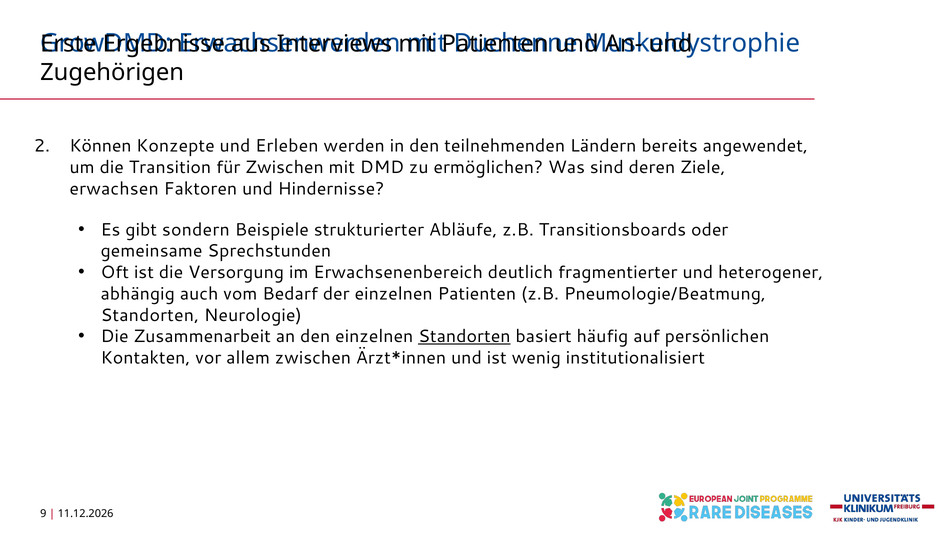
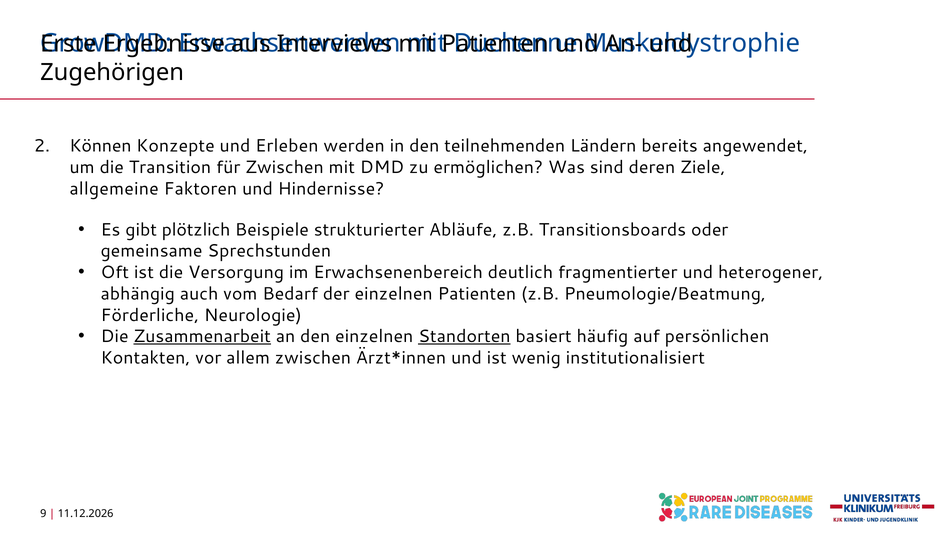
erwachsen: erwachsen -> allgemeine (114, 189)
sondern: sondern -> plötzlich (196, 230)
Standorten: Standorten -> Förderliche (150, 315)
Zusammenarbeit underline: none -> present (202, 337)
